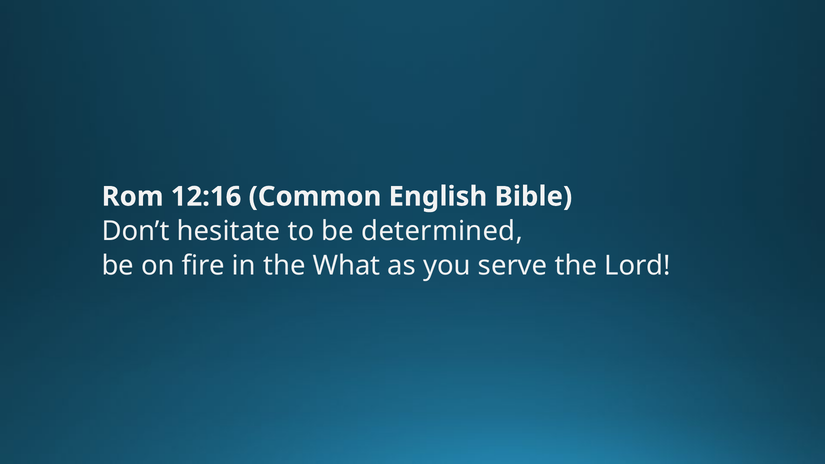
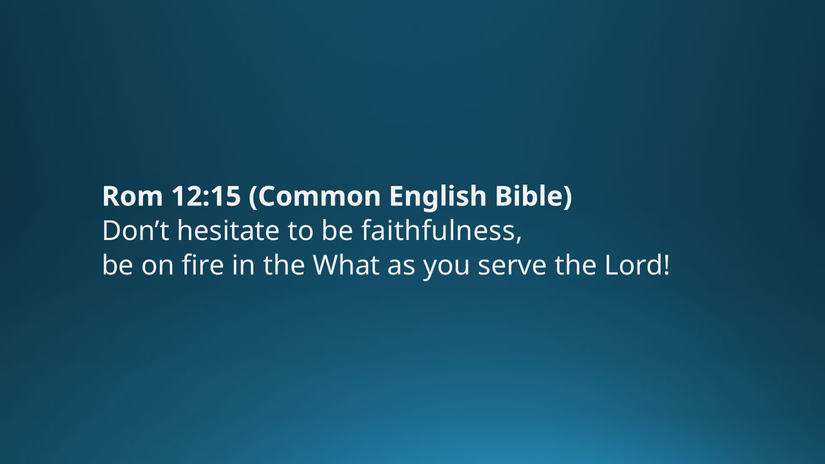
12:16: 12:16 -> 12:15 (206, 197)
determined: determined -> faithfulness (442, 231)
